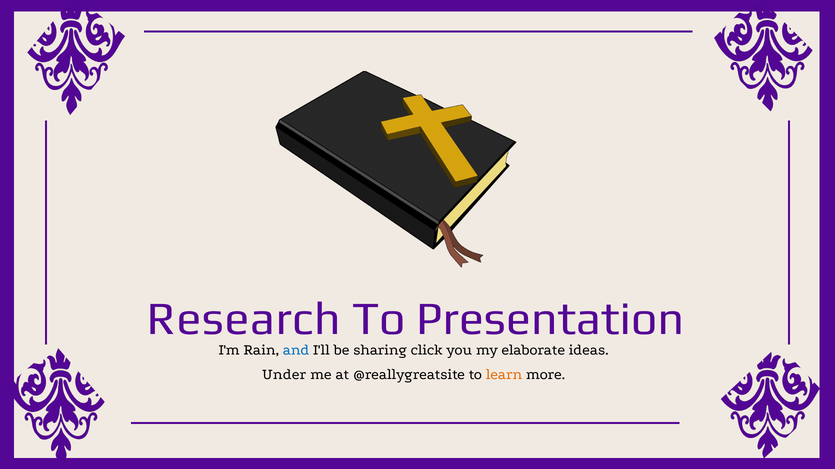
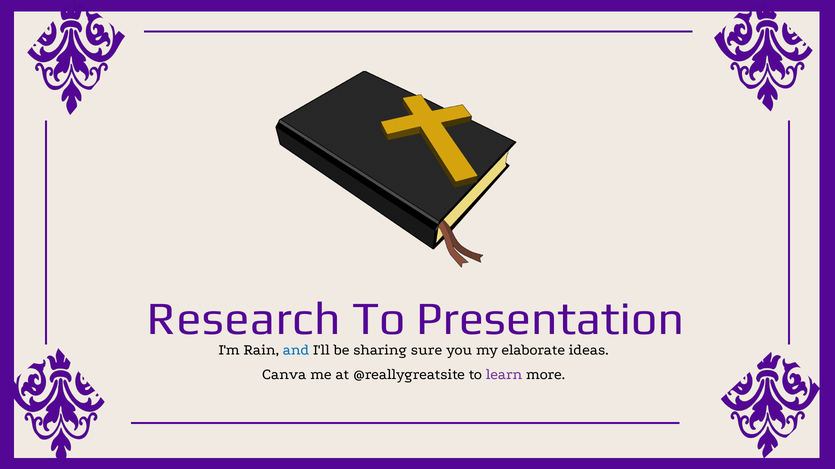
click: click -> sure (427, 350)
Under: Under -> Canva (284, 374)
learn colour: orange -> purple (504, 374)
